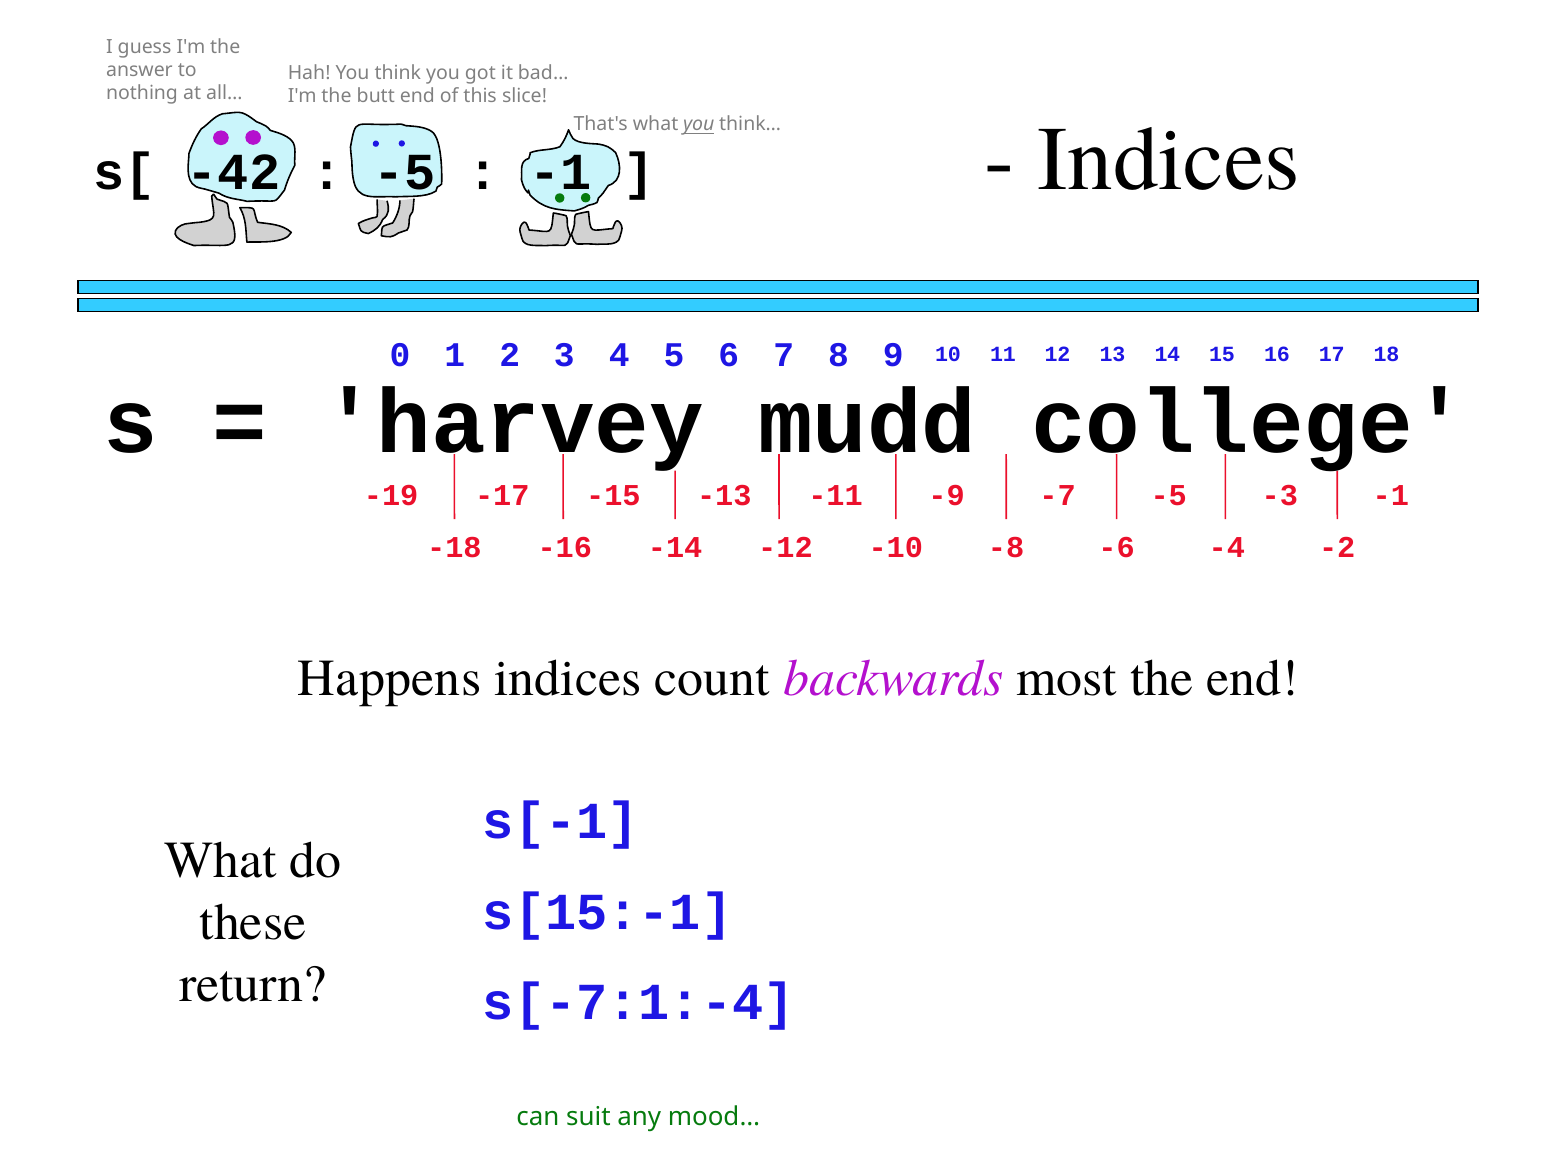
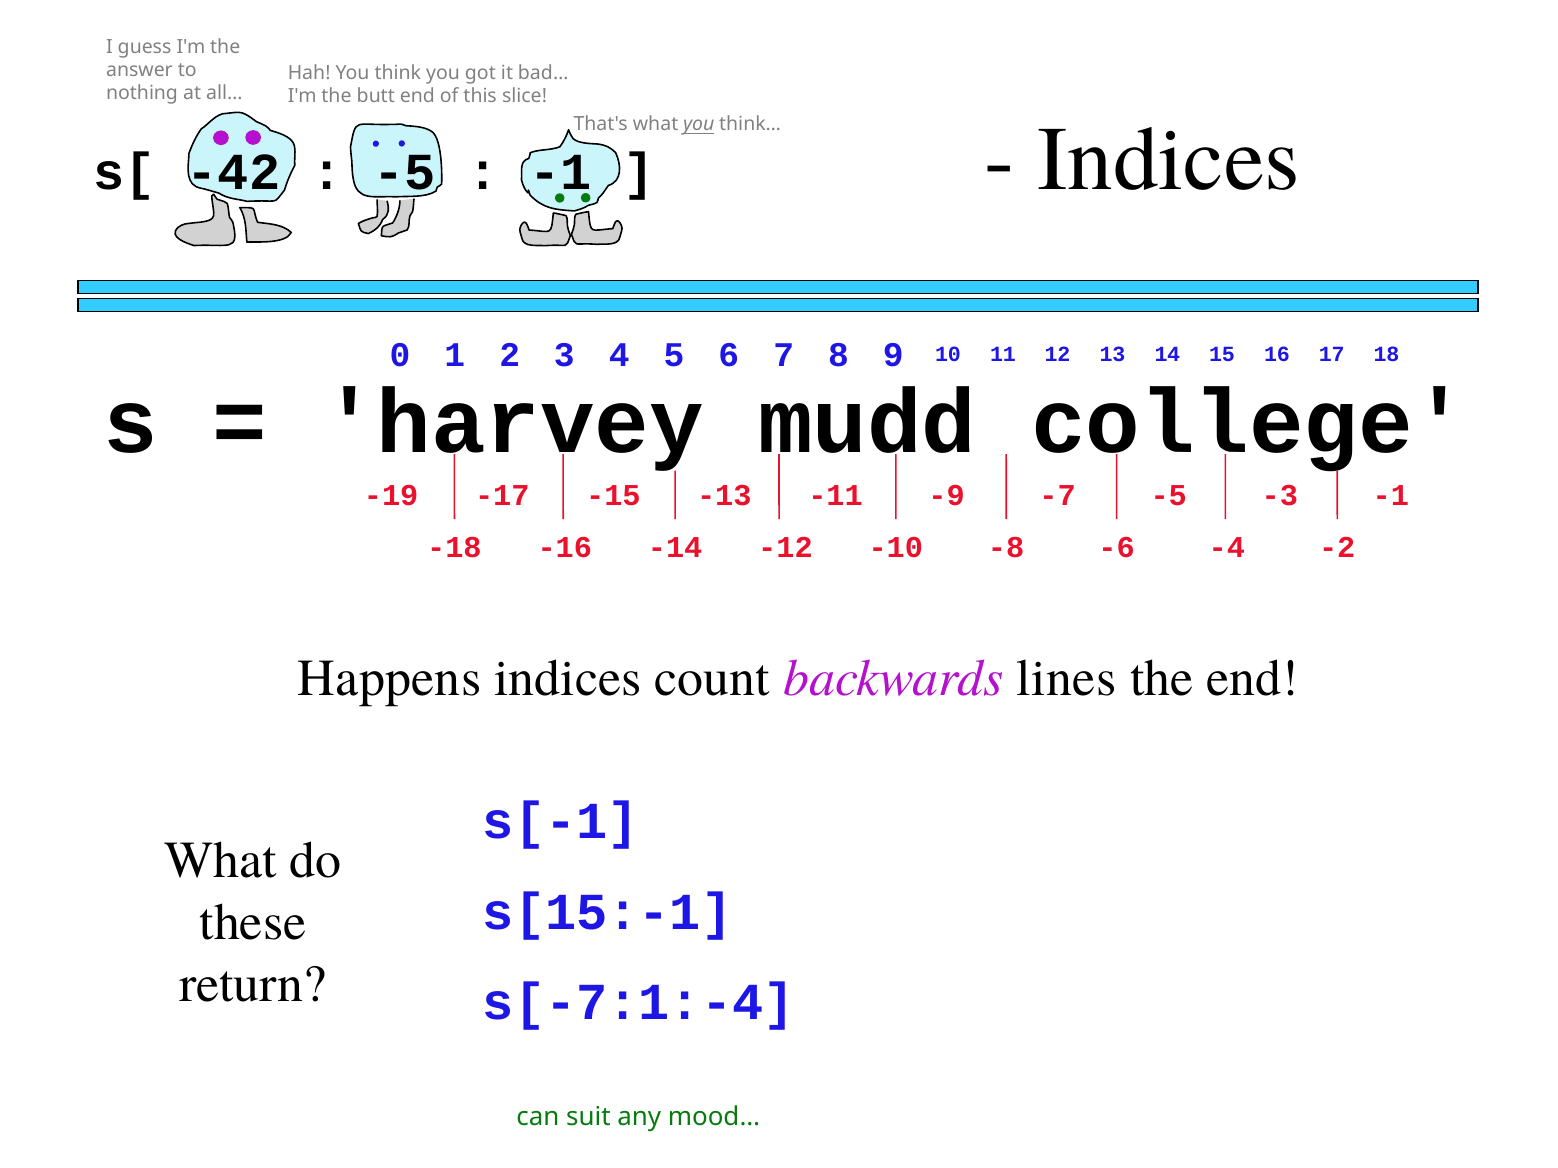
most: most -> lines (1067, 679)
